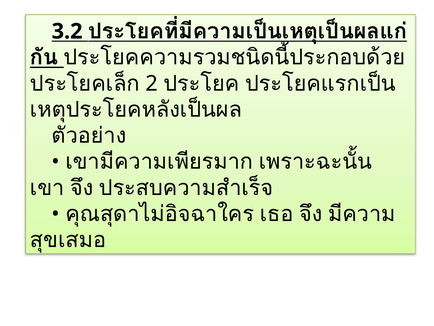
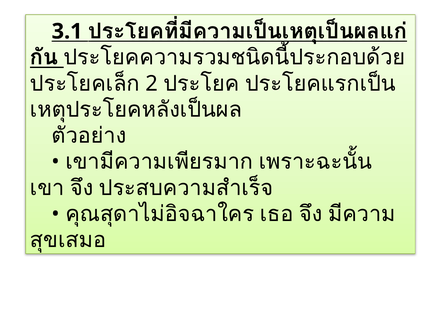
3.2: 3.2 -> 3.1 (67, 31)
